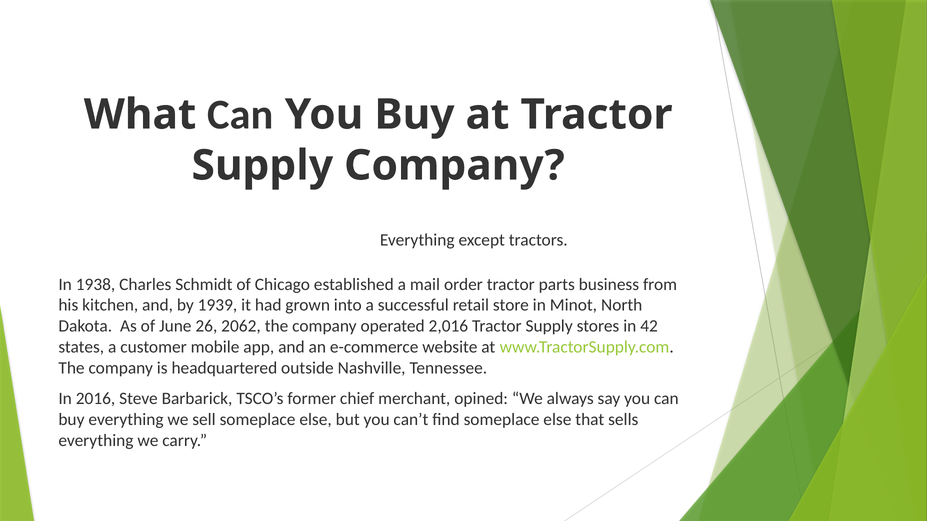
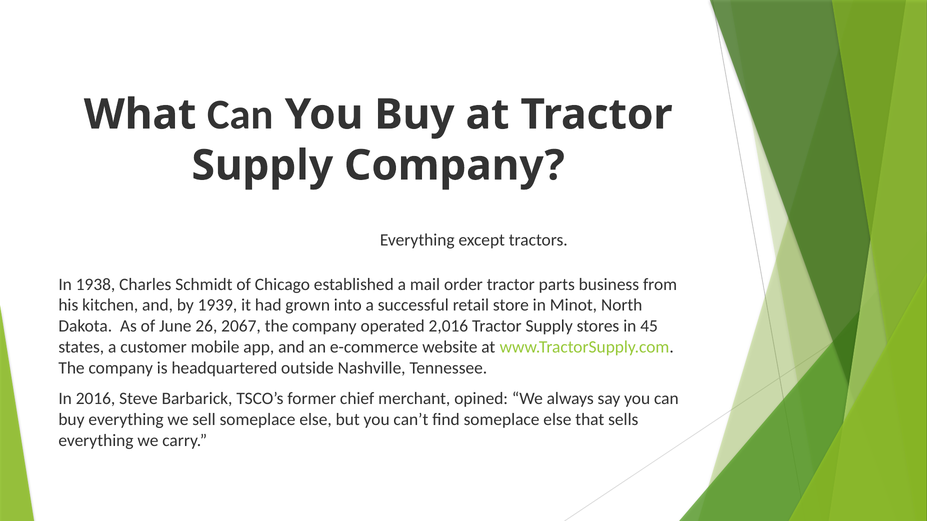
2062: 2062 -> 2067 (241, 326)
42: 42 -> 45 (649, 326)
